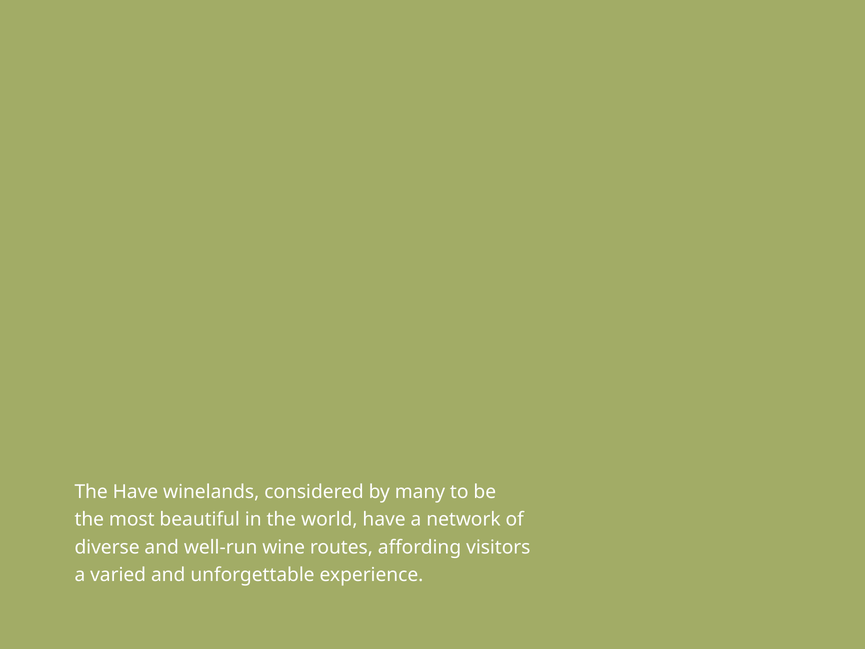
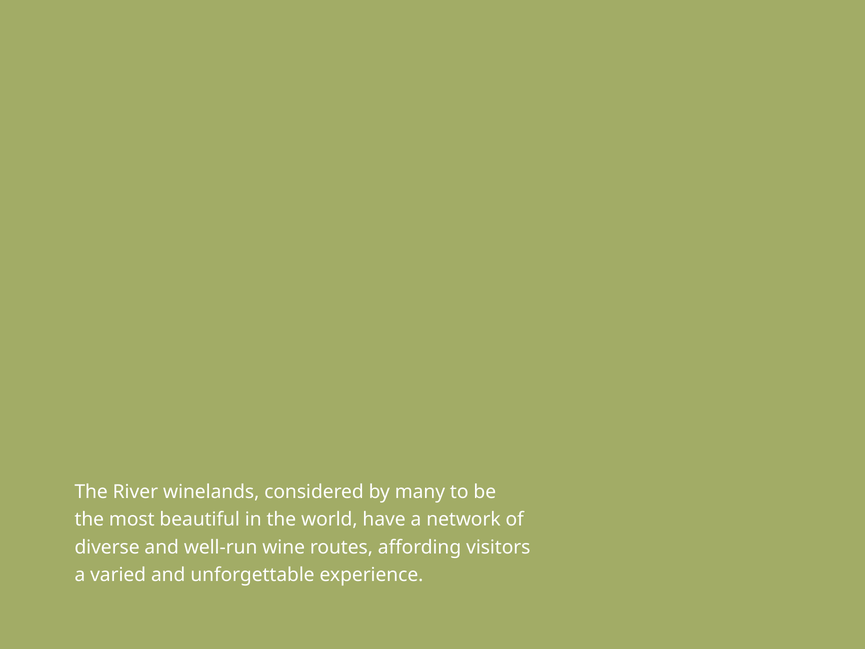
The Have: Have -> River (135, 492)
